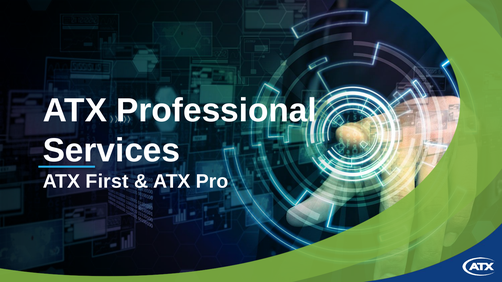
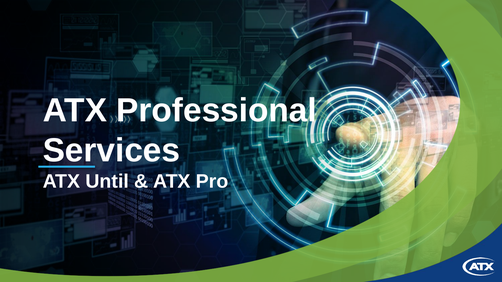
First: First -> Until (107, 182)
